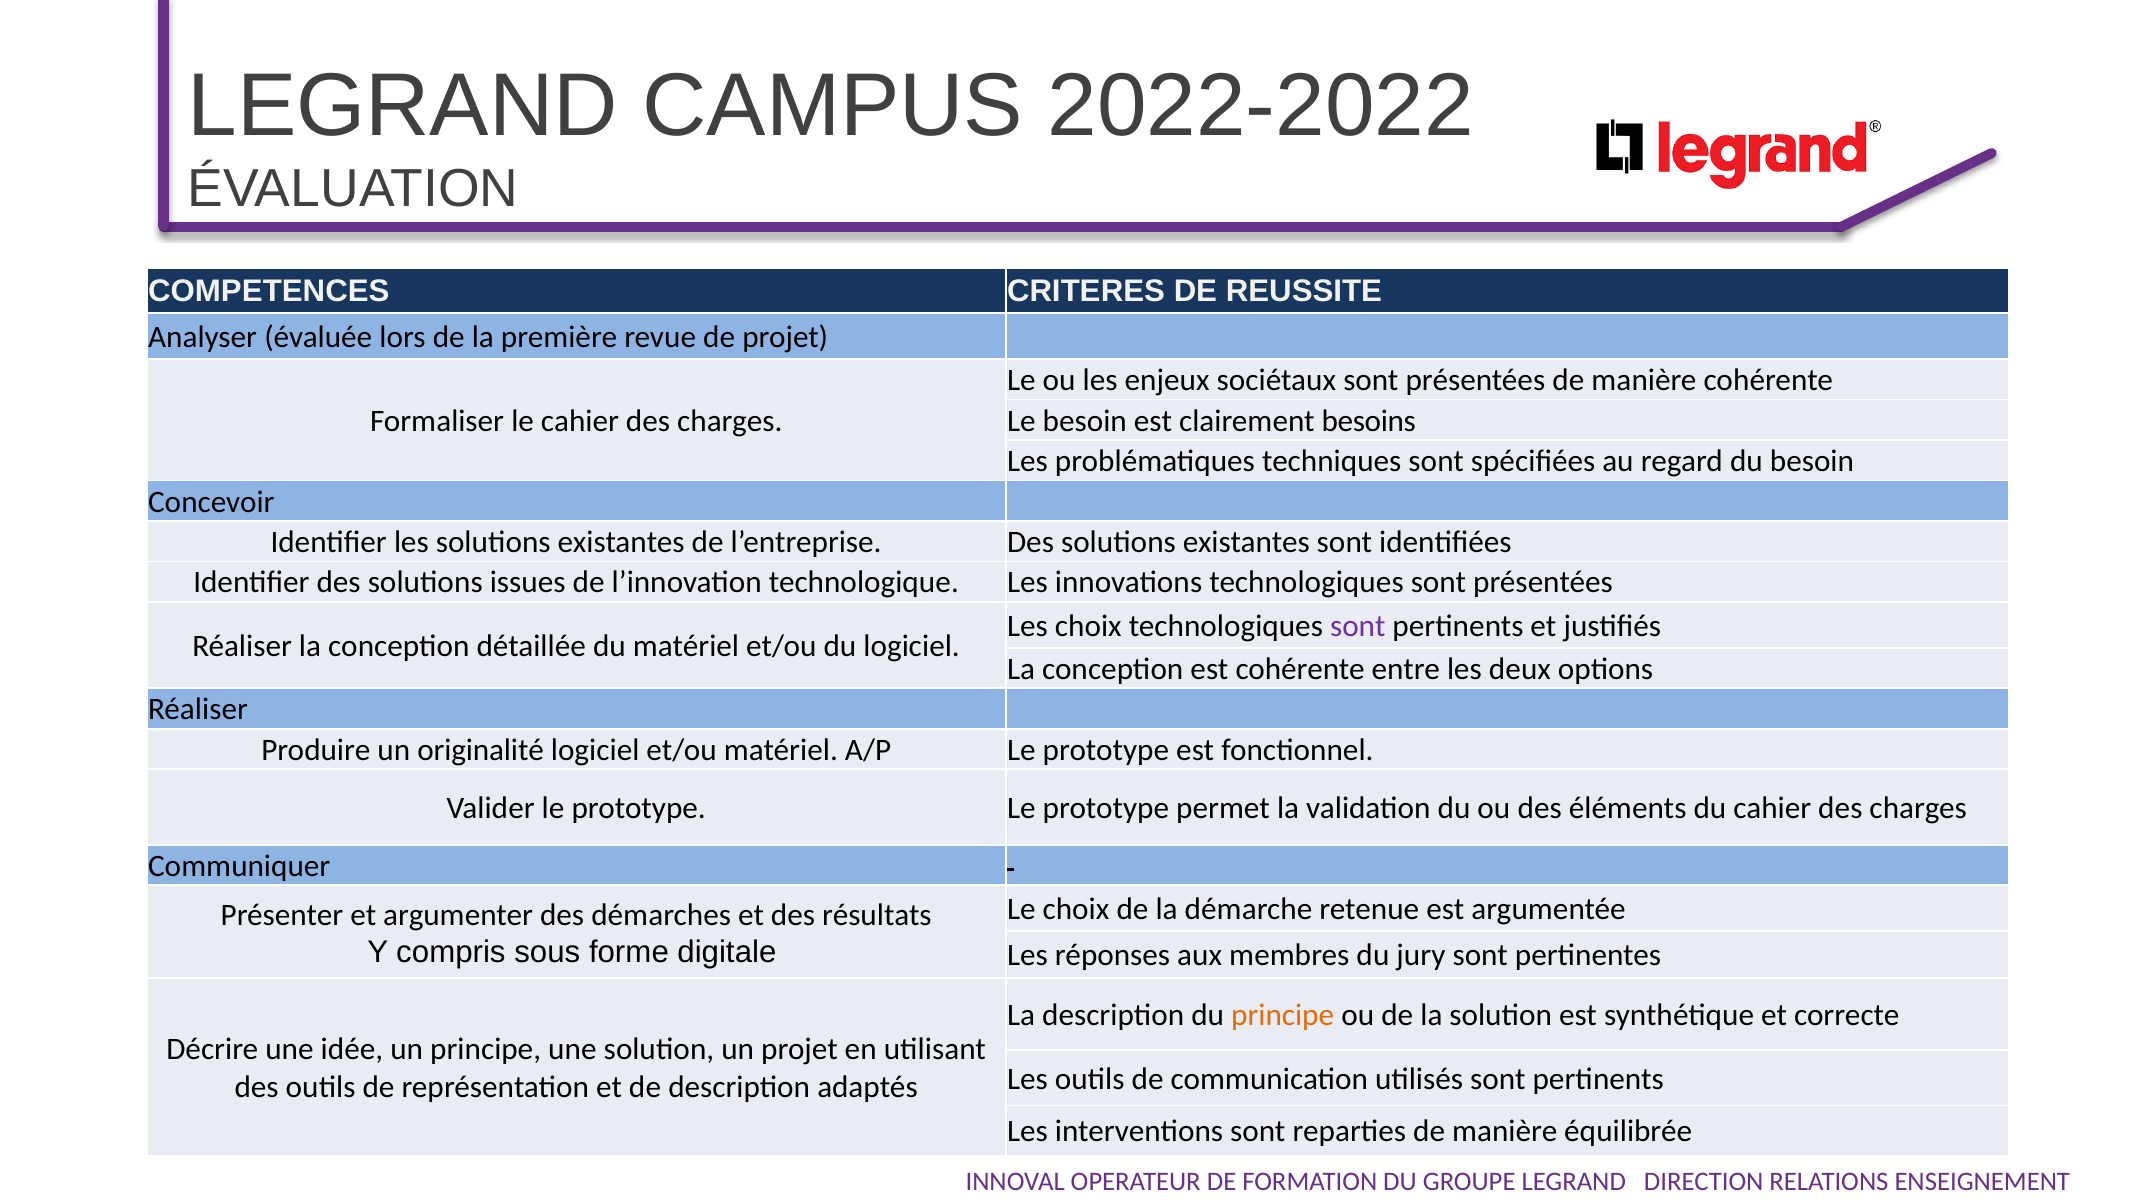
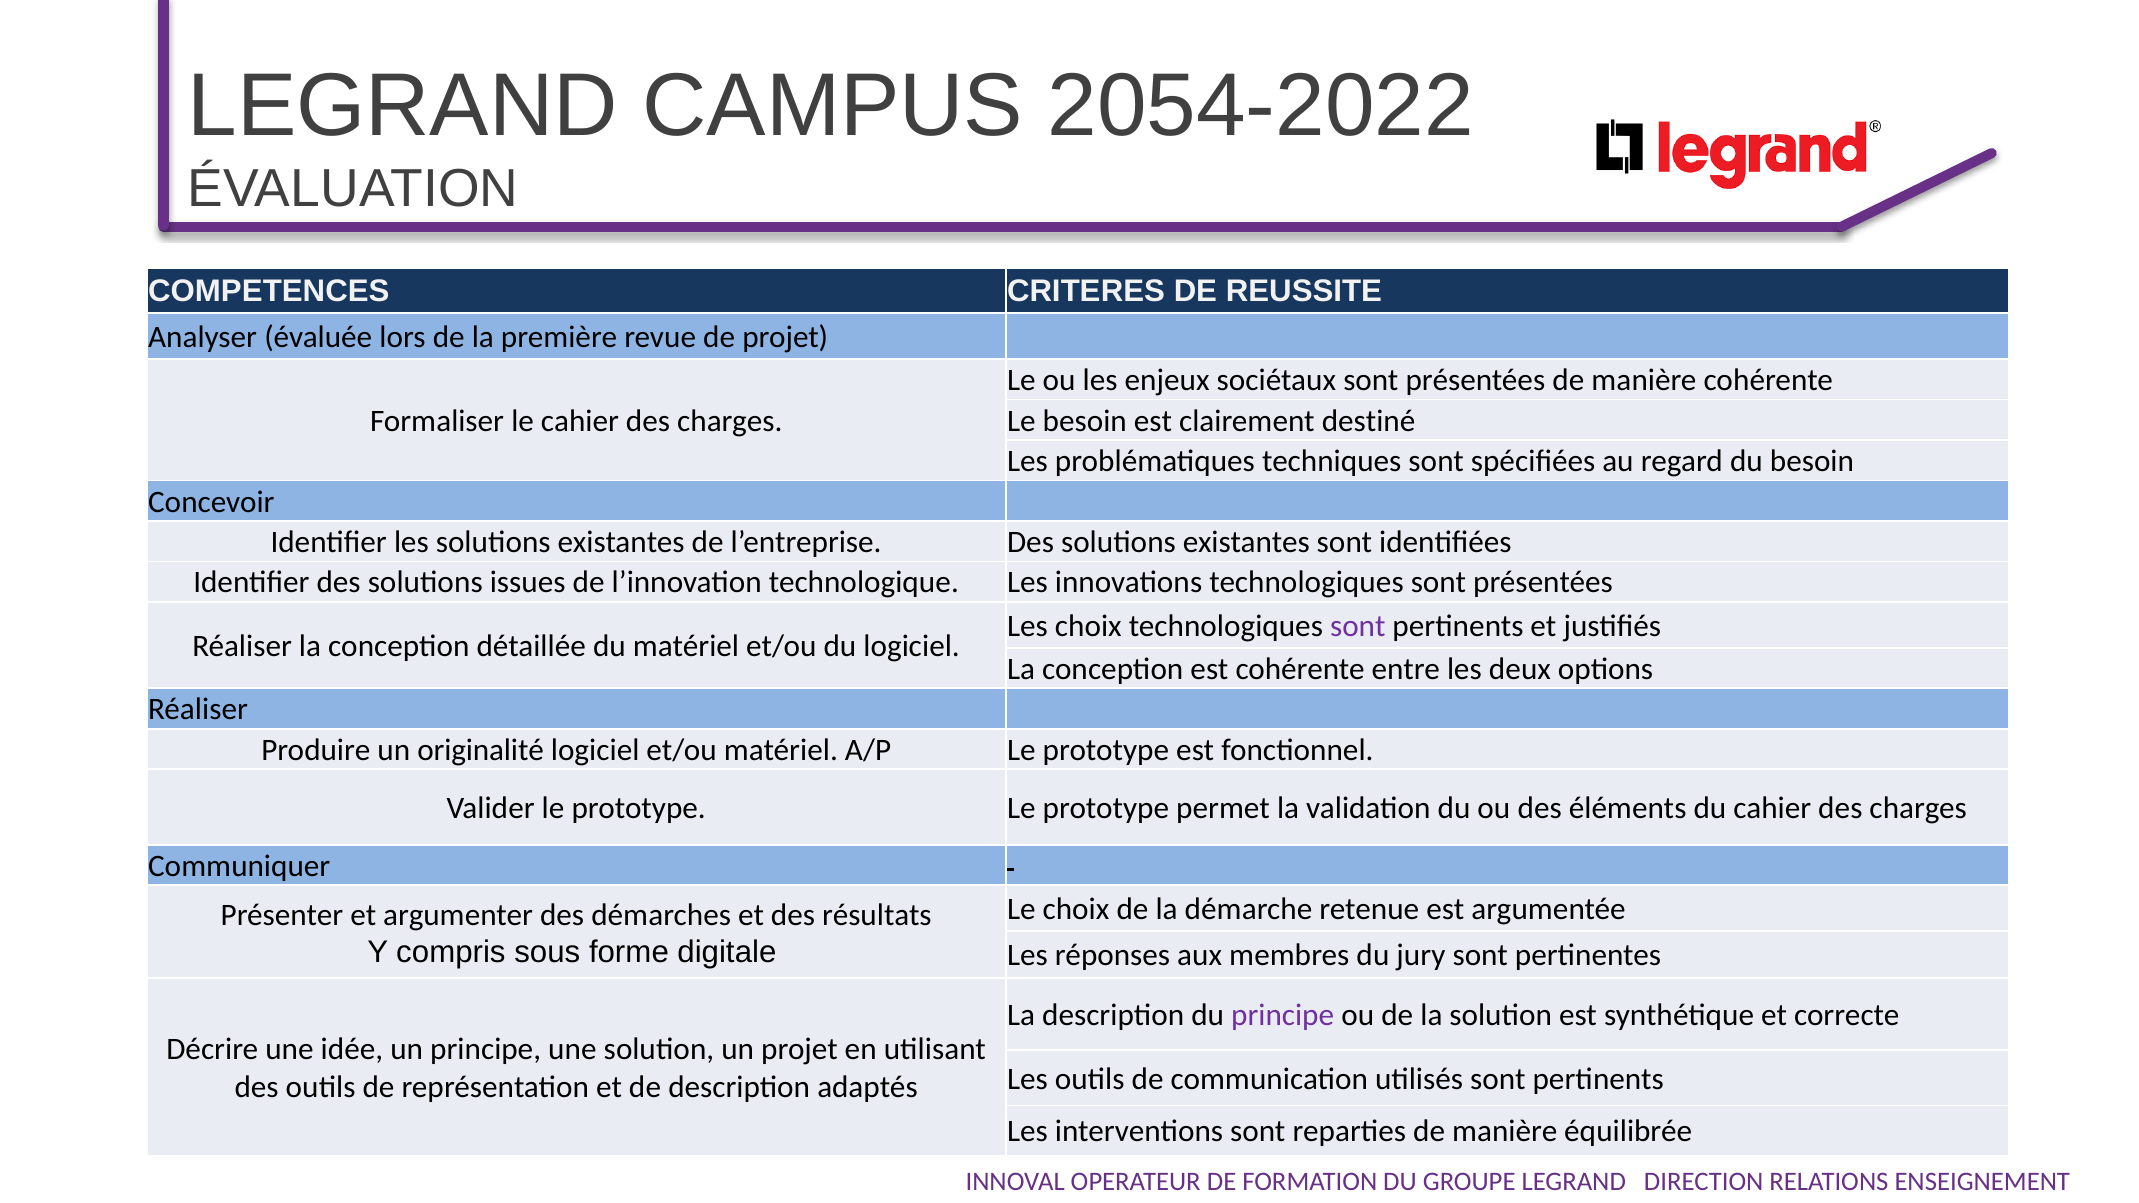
2022-2022: 2022-2022 -> 2054-2022 (1261, 106)
besoins: besoins -> destiné (1369, 421)
principe colour: orange -> purple (1283, 1015)
